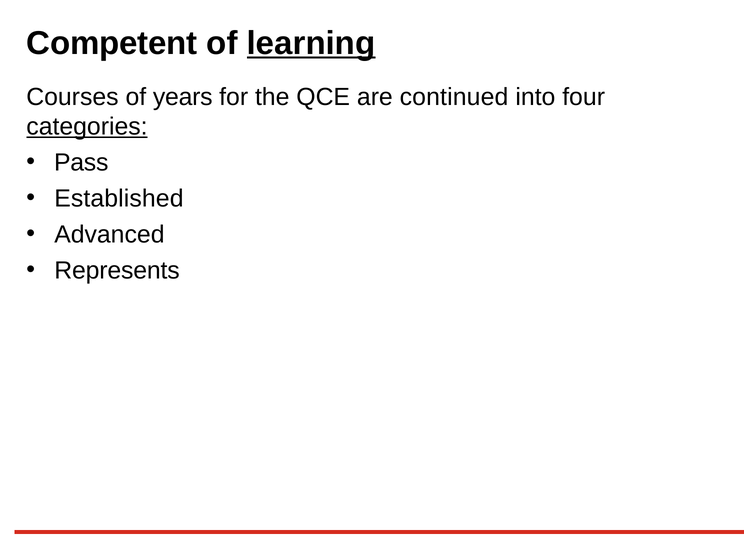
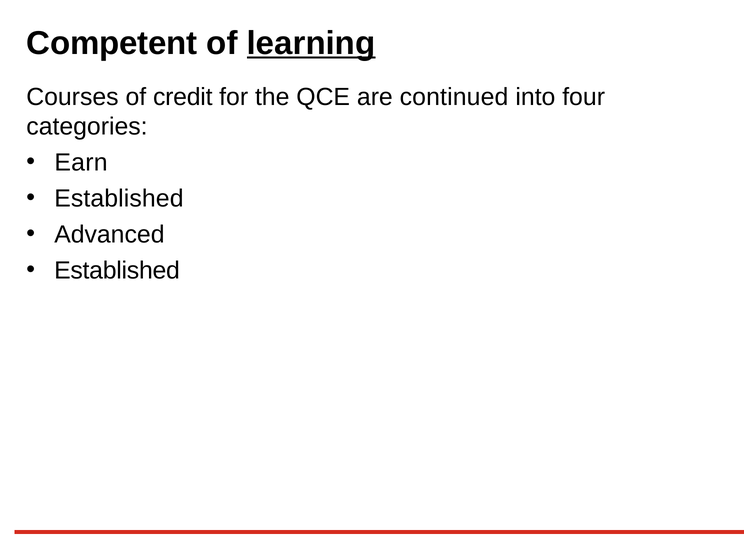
years: years -> credit (183, 97)
categories underline: present -> none (87, 127)
Pass: Pass -> Earn (81, 163)
Represents: Represents -> Established (117, 271)
